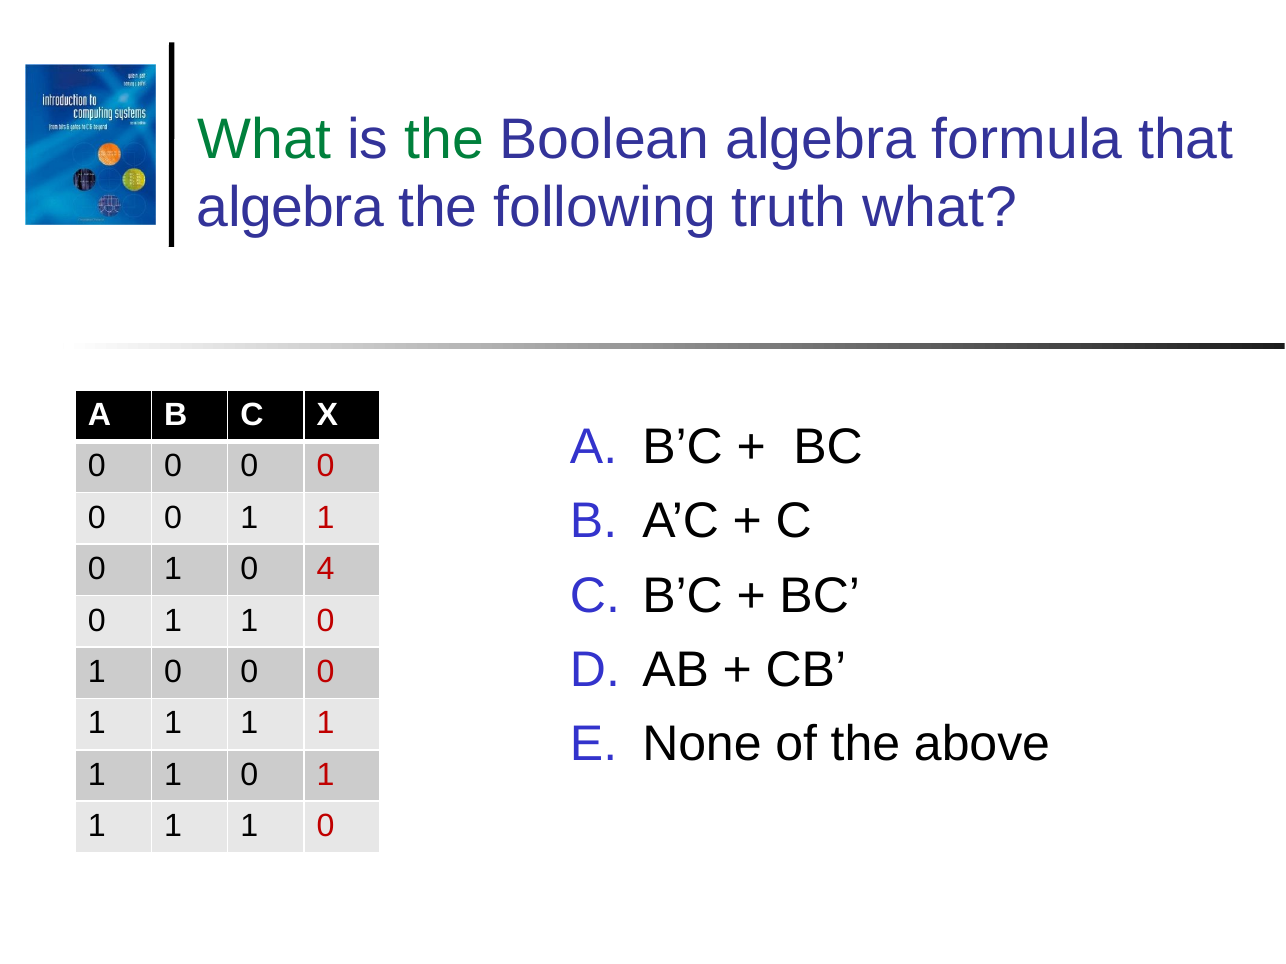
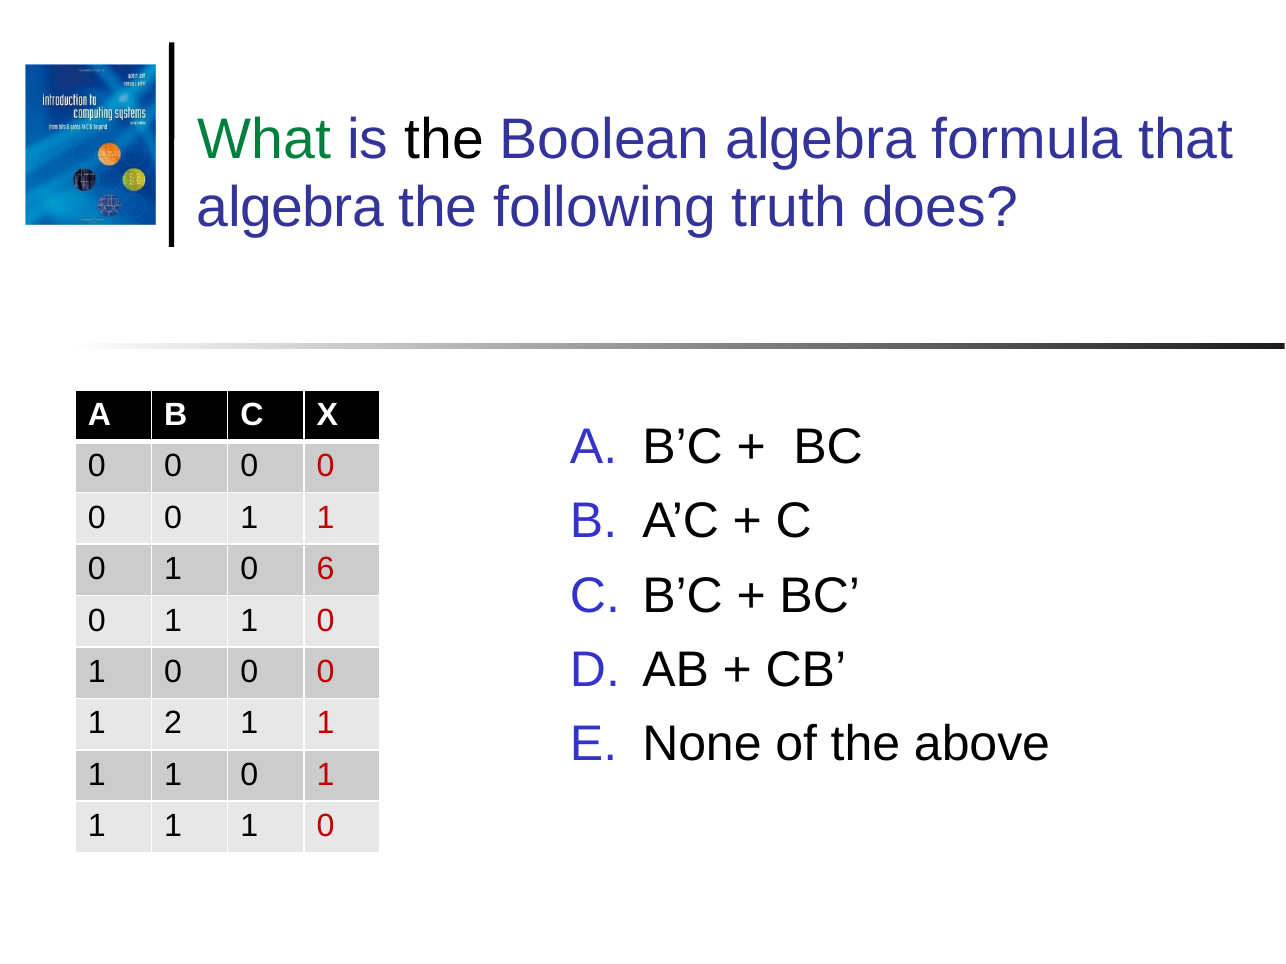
the colour: green -> black (444, 139)
truth what: what -> does (940, 208)
4: 4 -> 6 (326, 569)
1: 1 -> 2 (173, 724)
